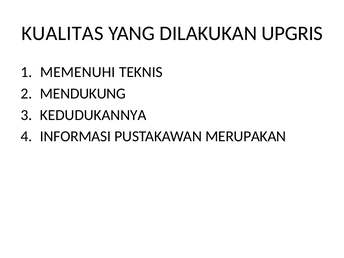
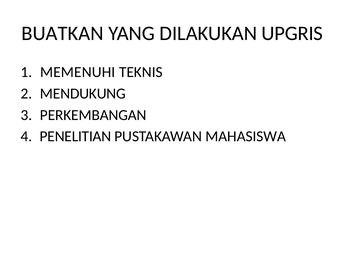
KUALITAS: KUALITAS -> BUATKAN (62, 33)
KEDUDUKANNYA: KEDUDUKANNYA -> PERKEMBANGAN (93, 115)
INFORMASI: INFORMASI -> PENELITIAN (75, 136)
MERUPAKAN: MERUPAKAN -> MAHASISWA (246, 136)
